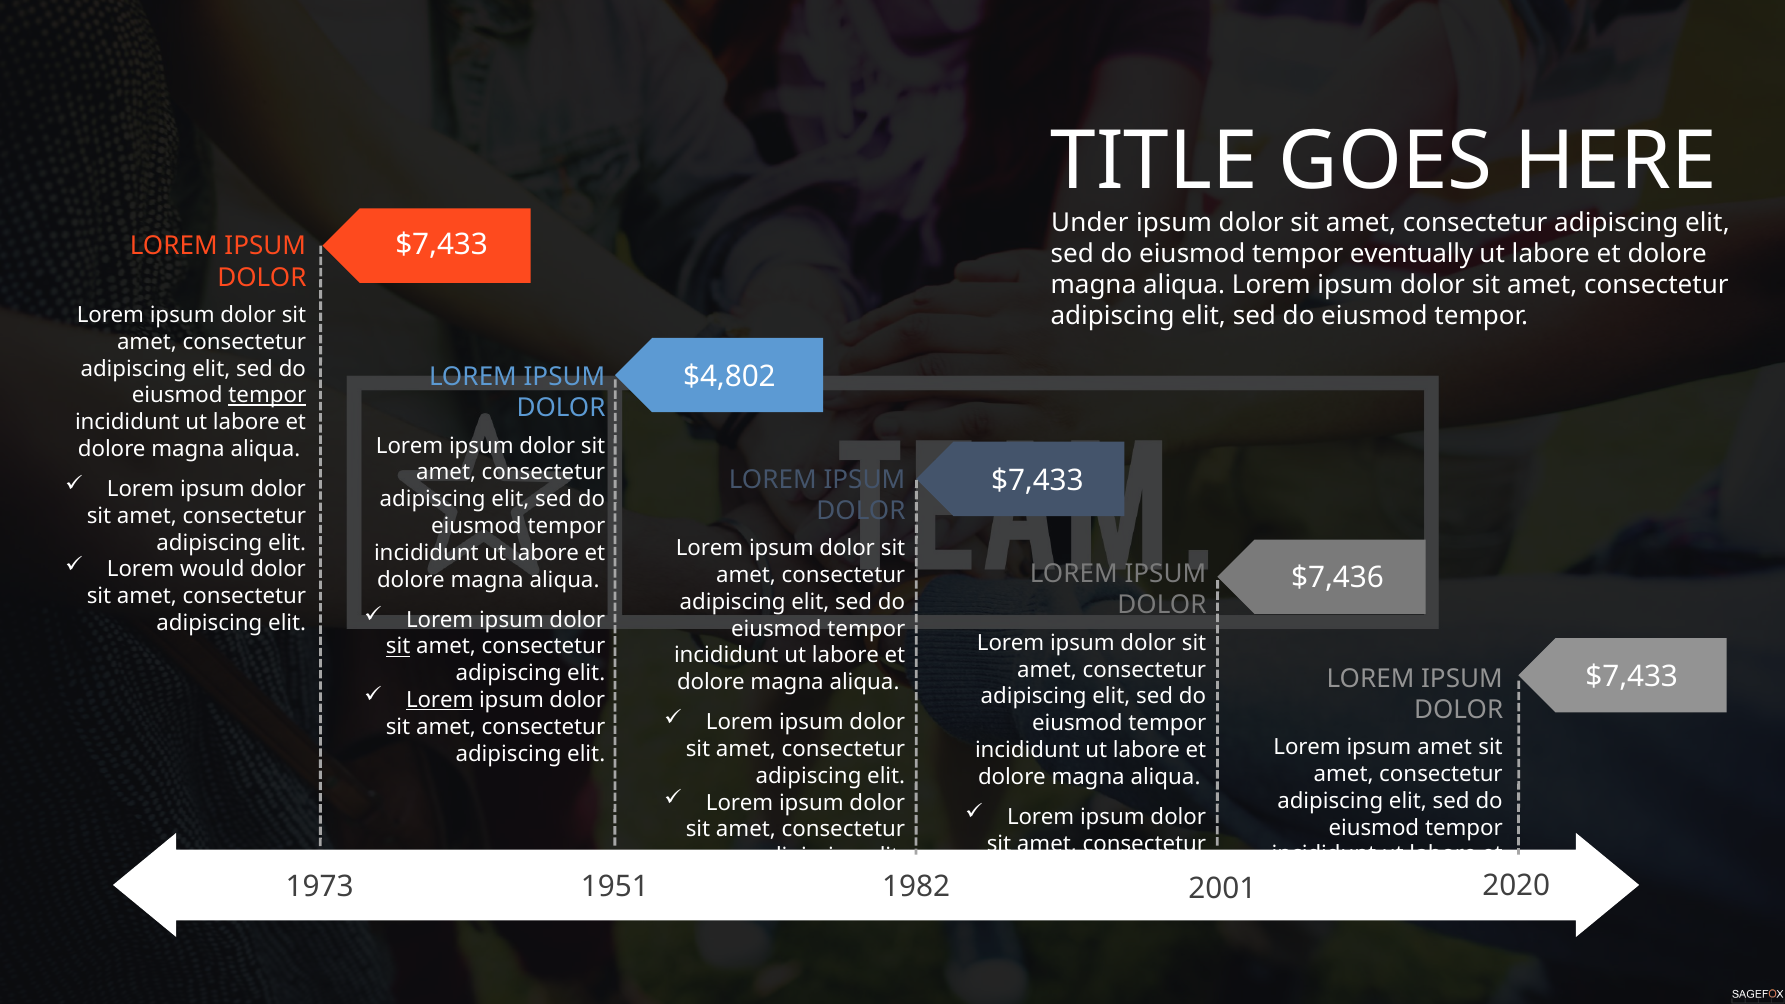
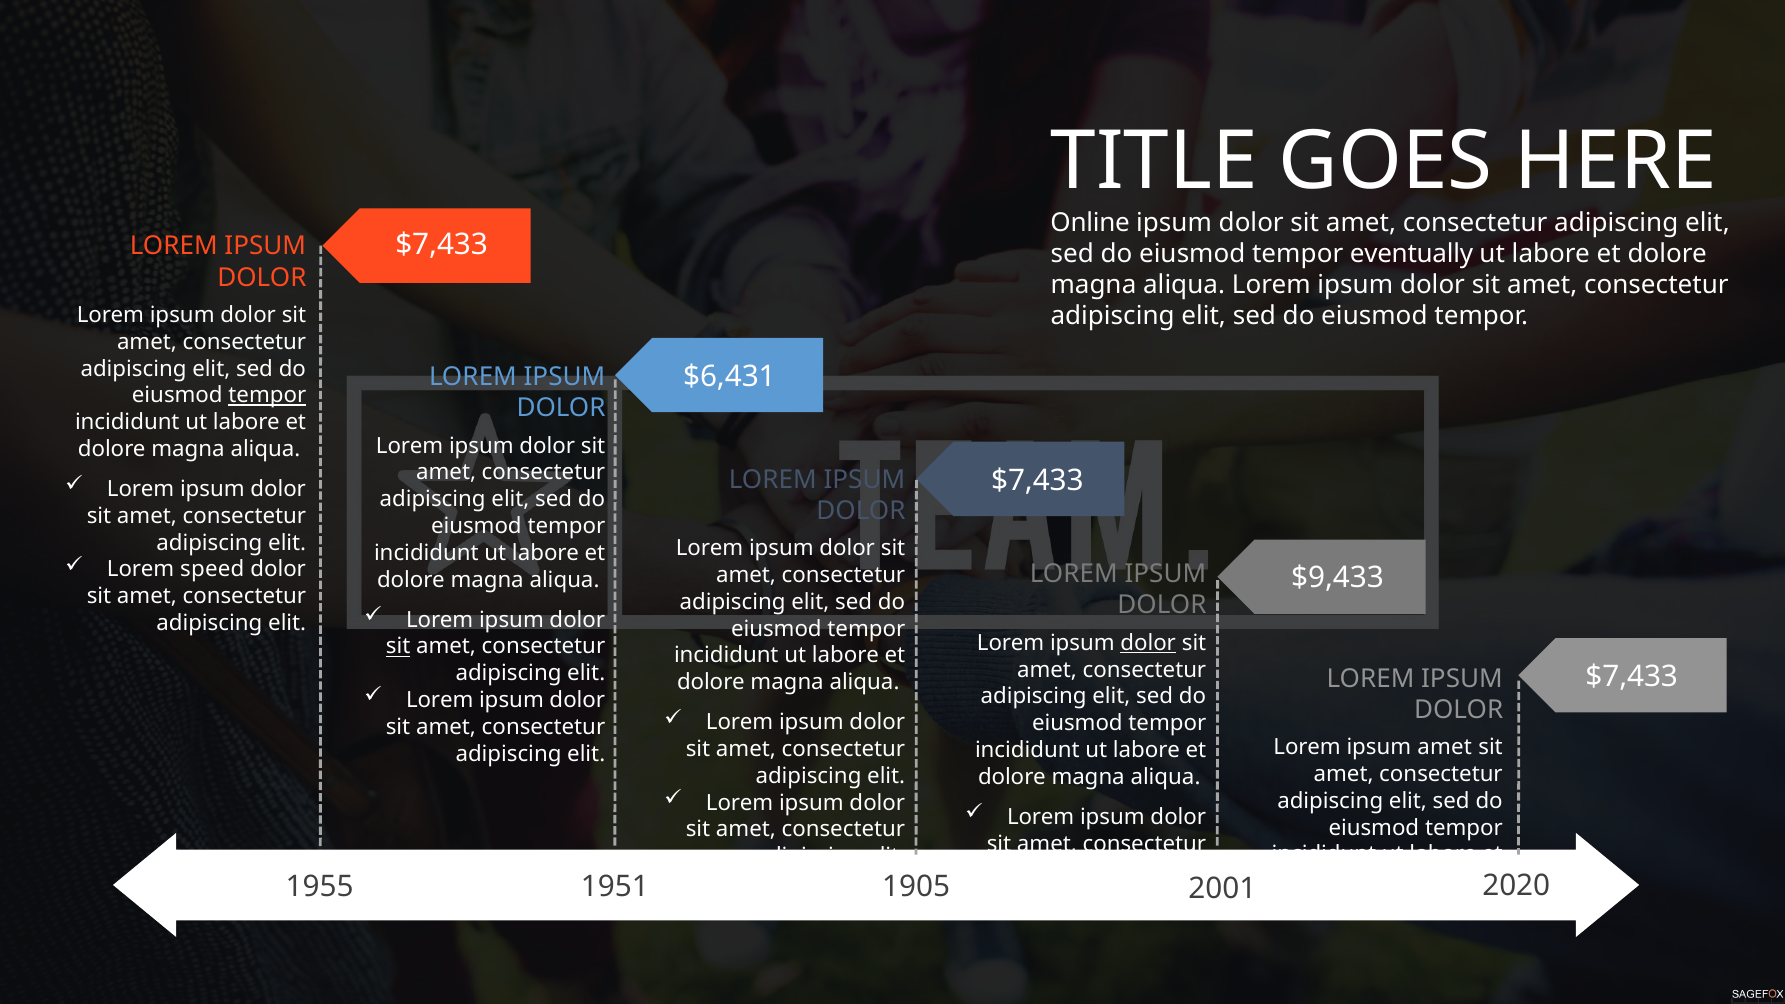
Under: Under -> Online (1090, 223)
$4,802: $4,802 -> $6,431 (729, 377)
would: would -> speed (212, 570)
$7,436: $7,436 -> $9,433 (1337, 578)
dolor underline: none -> present (1148, 643)
Lorem underline: present -> none (440, 700)
1973: 1973 -> 1955 (320, 887)
1982: 1982 -> 1905 (916, 887)
